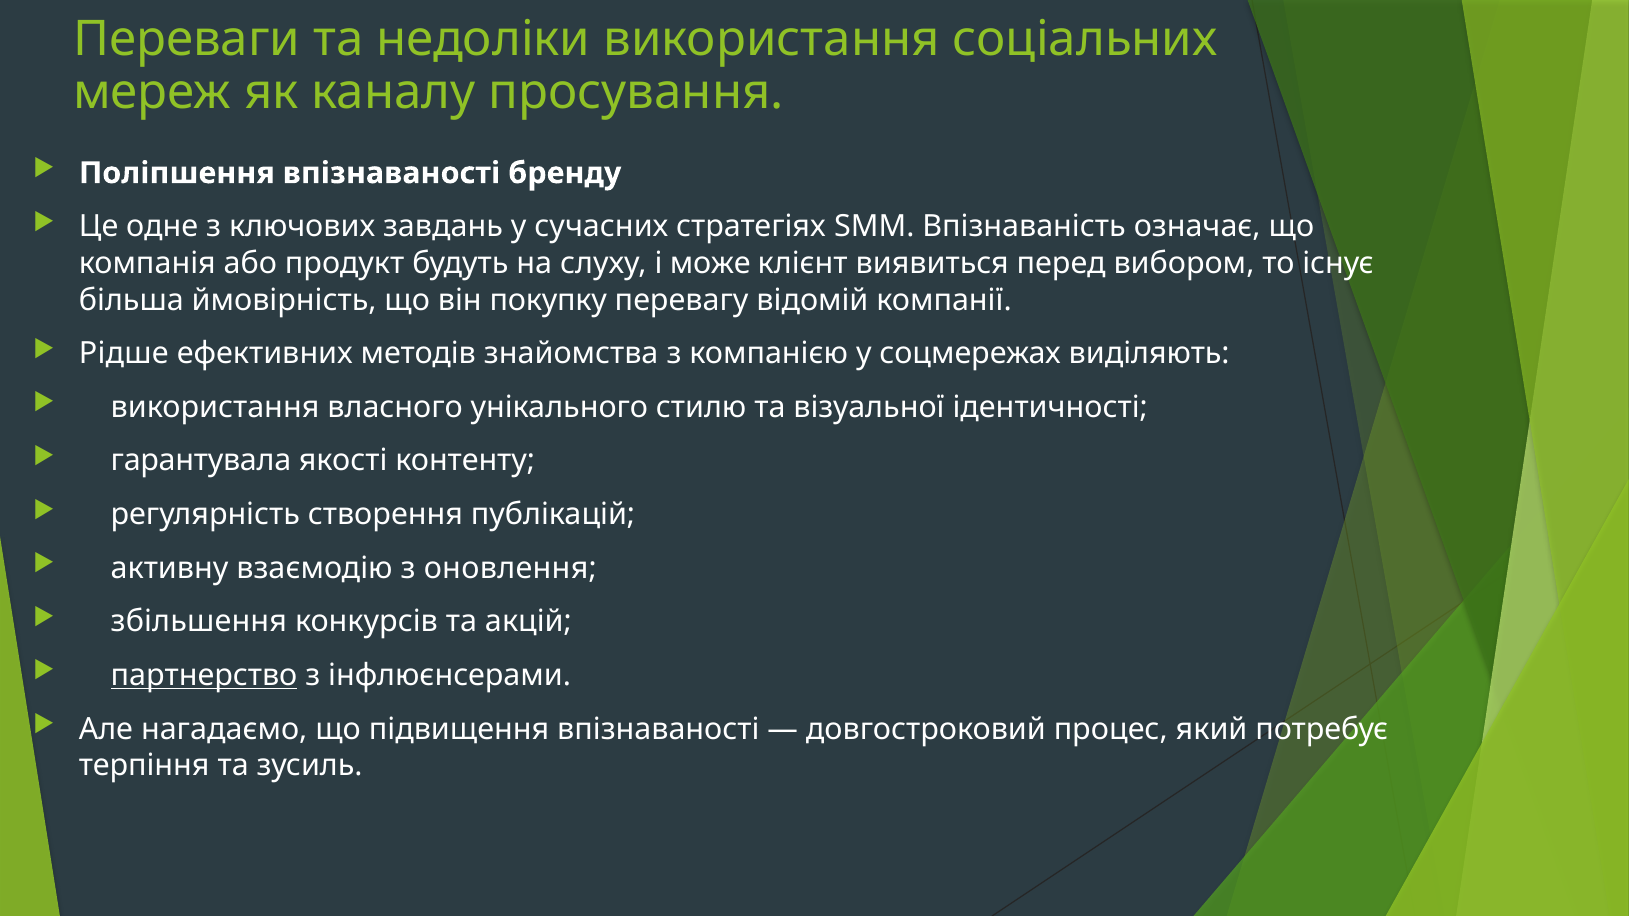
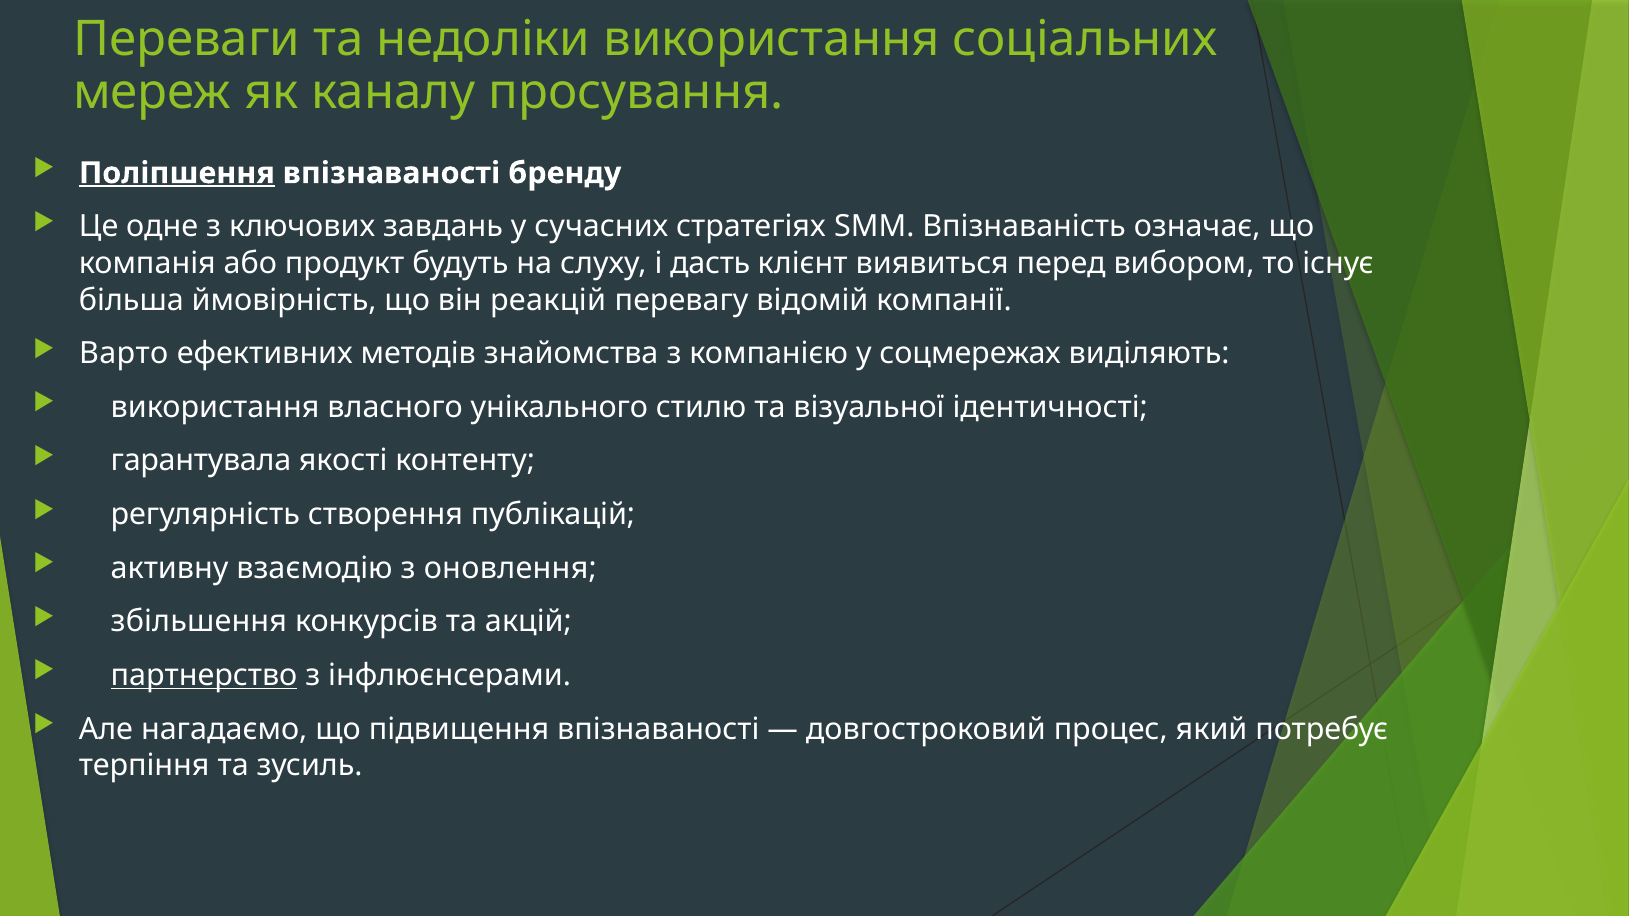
Поліпшення underline: none -> present (177, 173)
може: може -> дасть (710, 263)
покупку: покупку -> реакцій (548, 300)
Рідше: Рідше -> Варто (124, 354)
